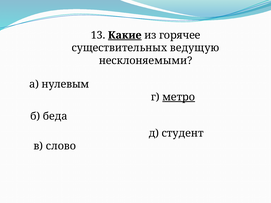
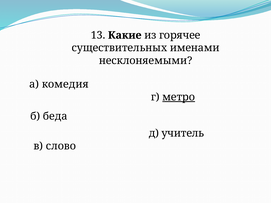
Какие underline: present -> none (125, 35)
ведущую: ведущую -> именами (195, 48)
нулевым: нулевым -> комедия (65, 84)
студент: студент -> учитель (183, 133)
